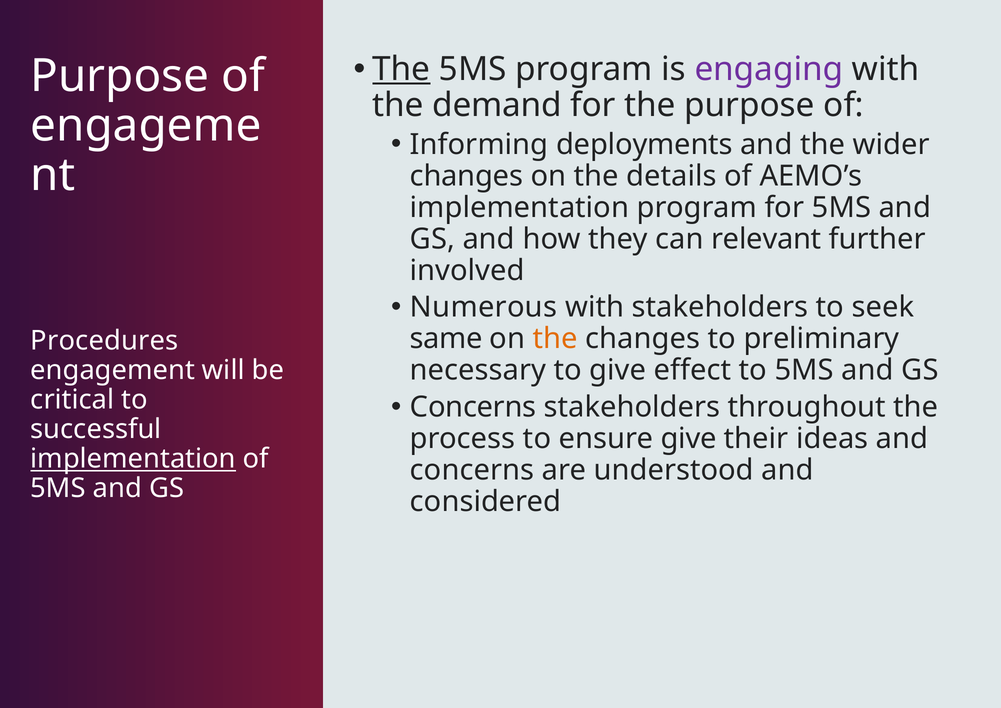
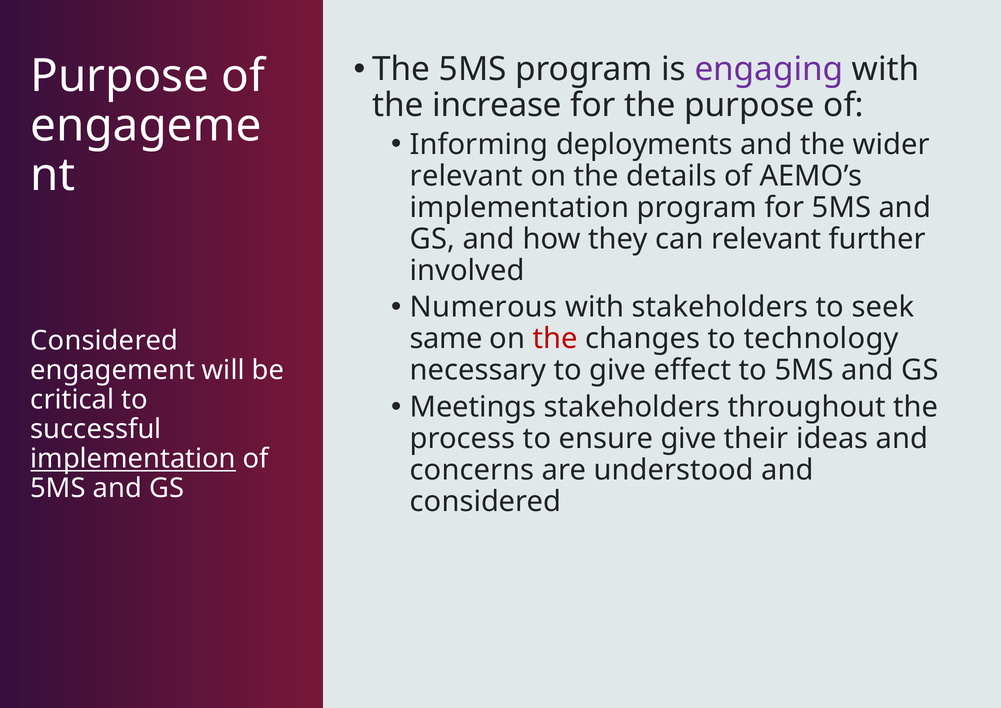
The underline: present -> none (401, 69)
demand: demand -> increase (497, 105)
changes: changes -> relevant (466, 176)
the colour: orange -> red (555, 339)
preliminary: preliminary -> technology (821, 339)
Procedures: Procedures -> Considered (104, 341)
Concerns: Concerns -> Meetings (473, 407)
